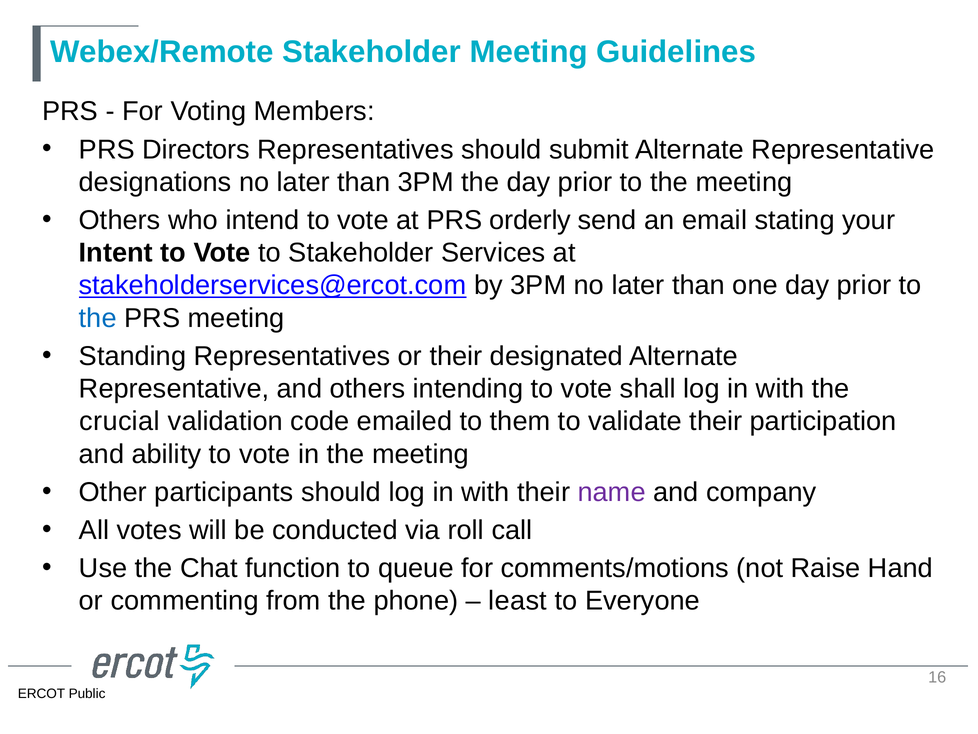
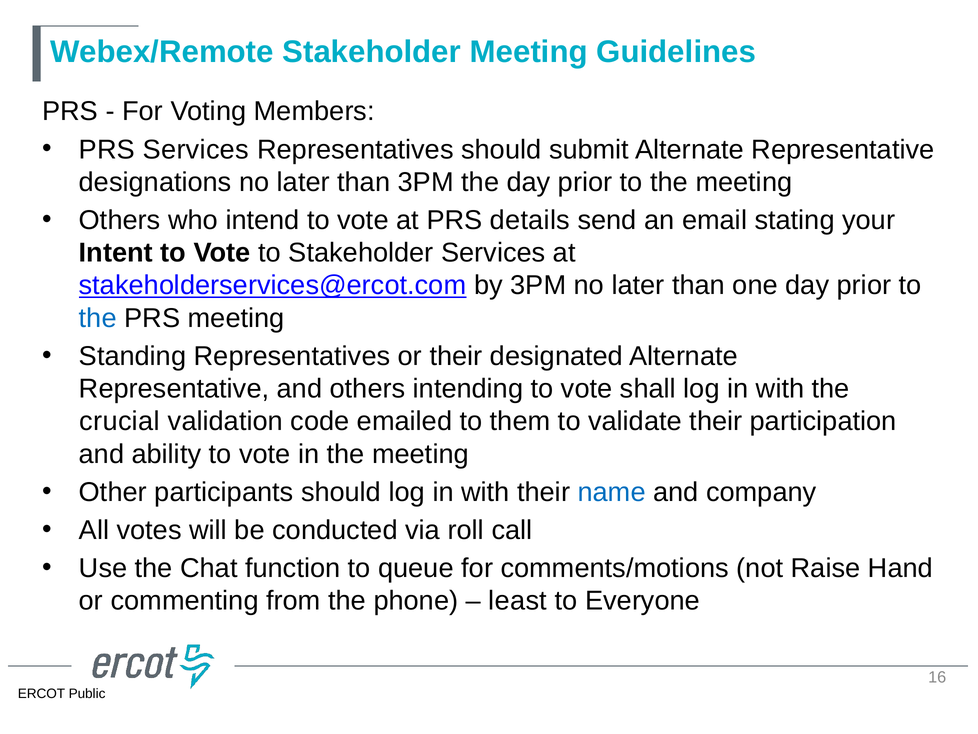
PRS Directors: Directors -> Services (196, 149)
orderly: orderly -> details (530, 220)
name colour: purple -> blue (612, 492)
